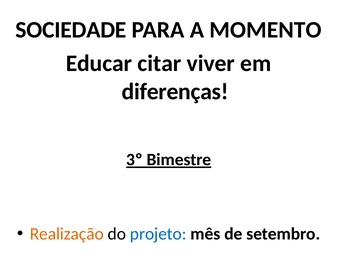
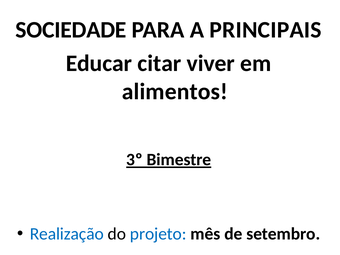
MOMENTO: MOMENTO -> PRINCIPAIS (265, 30)
diferenças: diferenças -> alimentos (175, 92)
Realização colour: orange -> blue (67, 234)
